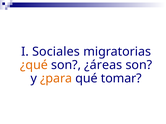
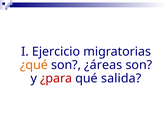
Sociales: Sociales -> Ejercicio (56, 52)
¿para colour: orange -> red (56, 79)
tomar: tomar -> salida (121, 79)
